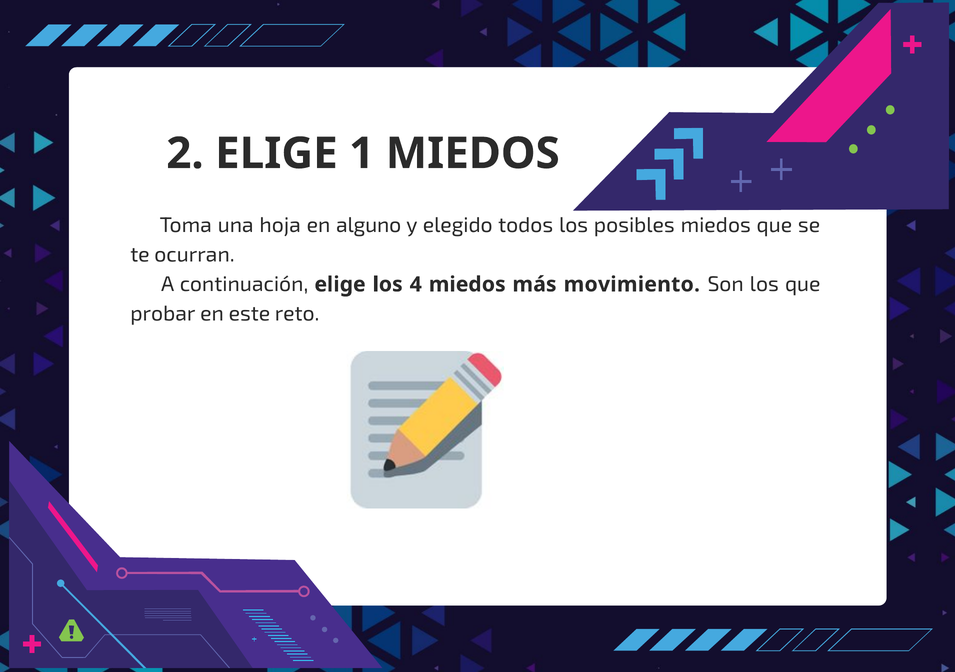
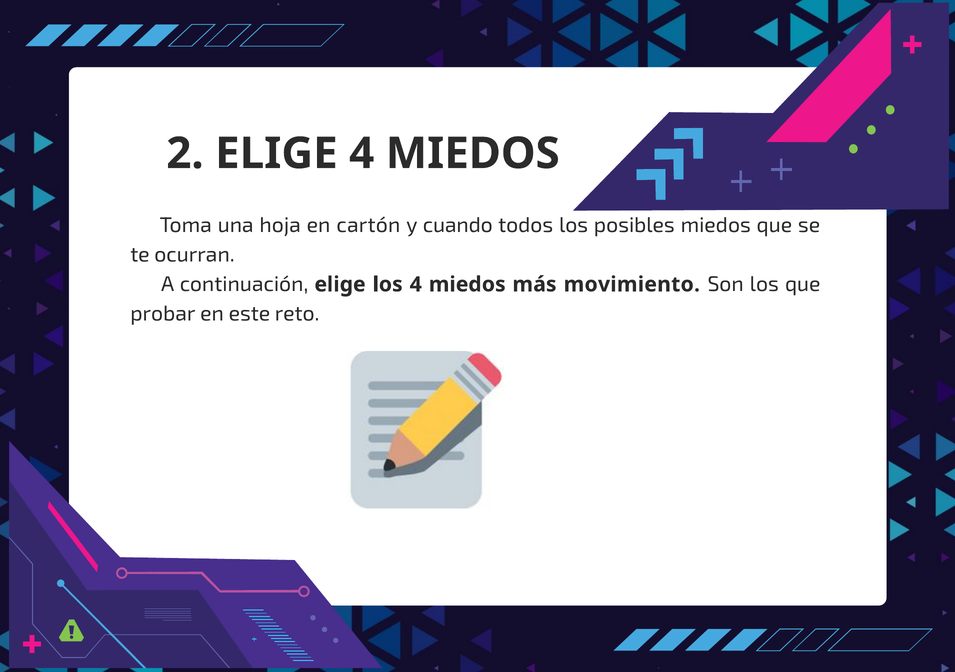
ELIGE 1: 1 -> 4 (362, 154)
alguno: alguno -> cartón (368, 226)
elegido: elegido -> cuando (458, 226)
